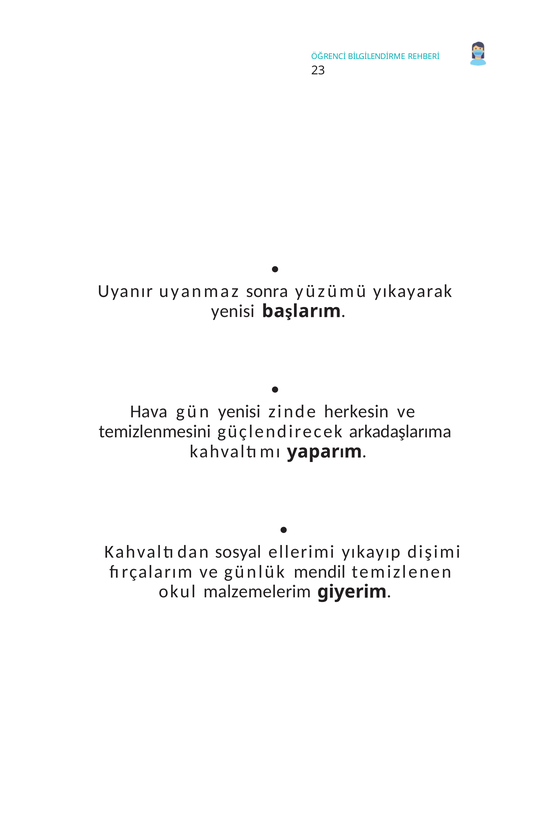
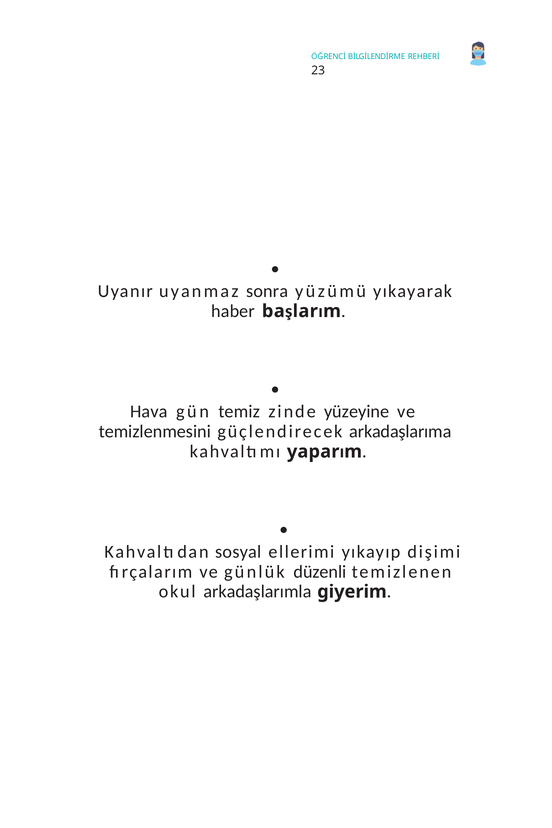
yenisi: yenisi -> haber (233, 311)
gün yenisi: yenisi -> temiz (239, 411)
herkesin: herkesin -> yüzeyine (357, 411)
mendil: mendil -> düzenli (320, 572)
malzemelerim: malzemelerim -> arkadaşlarımla (257, 592)
